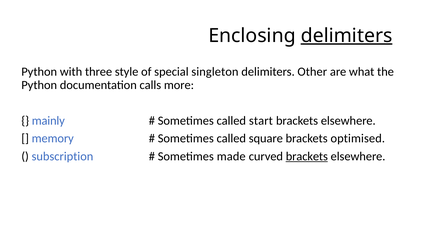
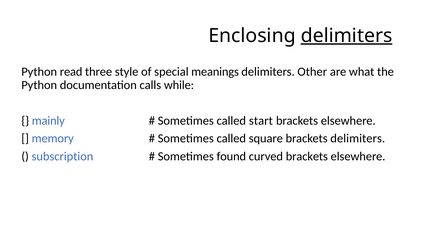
with: with -> read (71, 72)
singleton: singleton -> meanings (215, 72)
more: more -> while (179, 85)
brackets optimised: optimised -> delimiters (358, 139)
made: made -> found (231, 156)
brackets underline: present -> none (307, 156)
